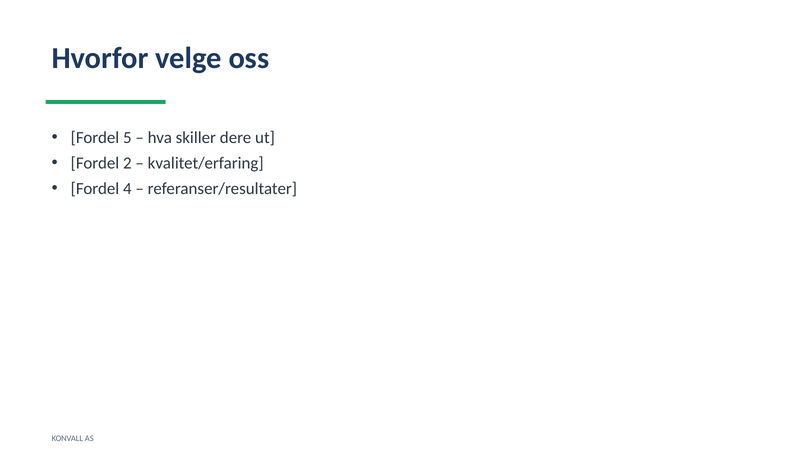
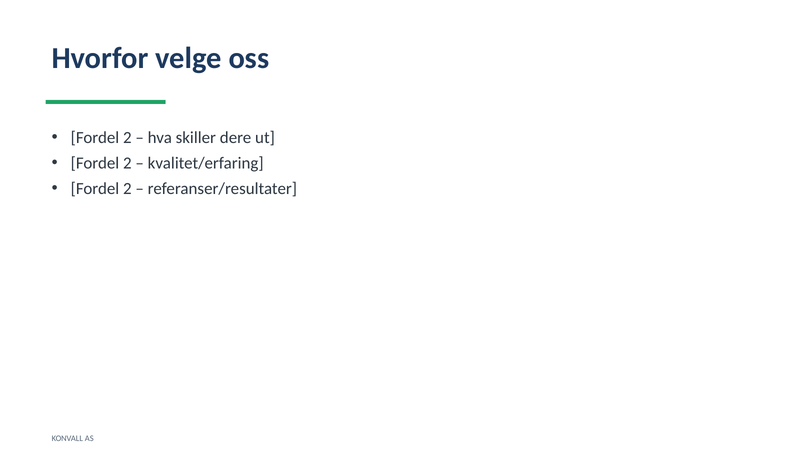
5: 5 -> 2 (127, 138)
4: 4 -> 2 (127, 188)
